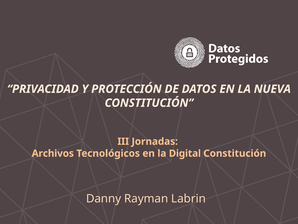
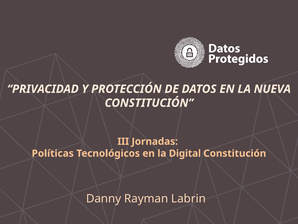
Archivos: Archivos -> Políticas (53, 153)
